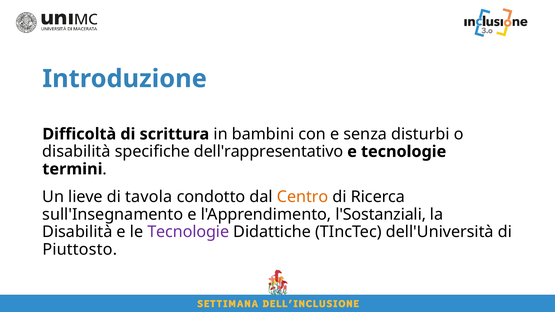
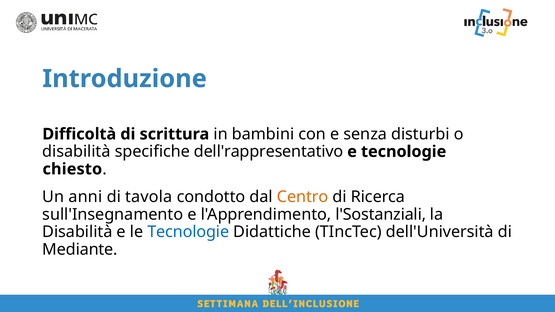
termini: termini -> chiesto (72, 169)
lieve: lieve -> anni (85, 197)
Tecnologie colour: purple -> blue (188, 232)
Piuttosto: Piuttosto -> Mediante (80, 250)
